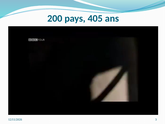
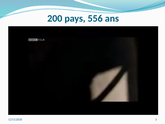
405: 405 -> 556 (95, 18)
